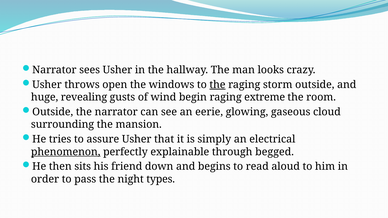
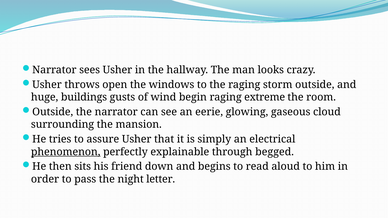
the underline: present -> none (217, 85)
revealing: revealing -> buildings (84, 97)
types: types -> letter (161, 179)
